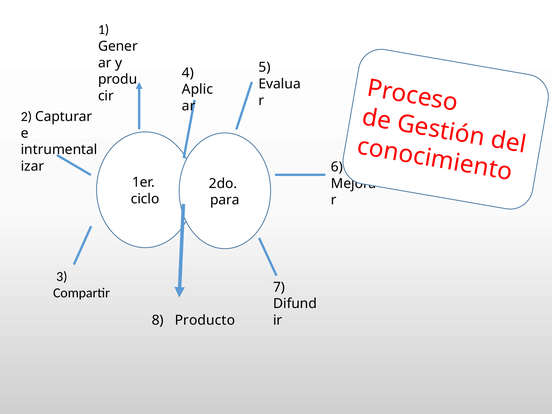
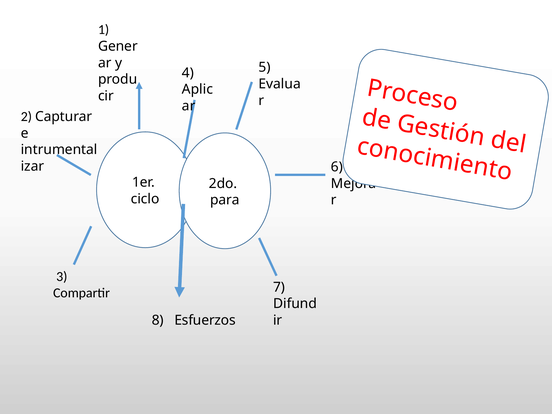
Producto: Producto -> Esfuerzos (205, 320)
